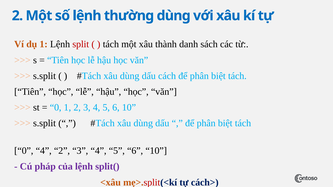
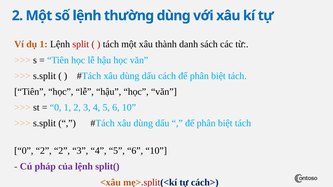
0 4: 4 -> 2 (44, 151)
